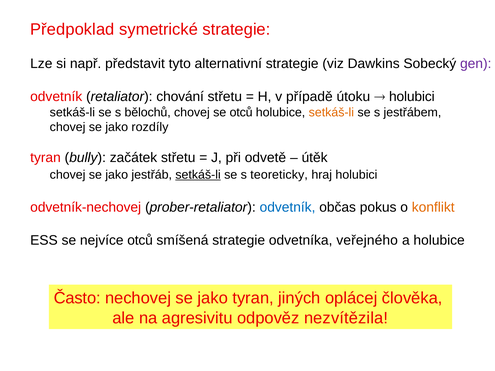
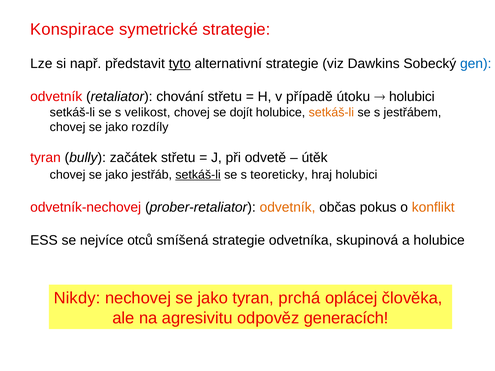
Předpoklad: Předpoklad -> Konspirace (72, 29)
tyto underline: none -> present (180, 64)
gen colour: purple -> blue (476, 64)
bělochů: bělochů -> velikost (148, 112)
se otců: otců -> dojít (241, 112)
odvetník colour: blue -> orange (288, 207)
veřejného: veřejného -> skupinová (367, 240)
Často: Často -> Nikdy (77, 298)
jiných: jiných -> prchá (299, 298)
nezvítězila: nezvítězila -> generacích (346, 318)
